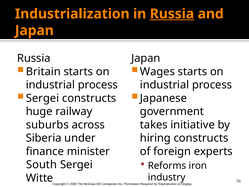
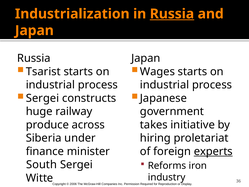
Britain: Britain -> Tsarist (43, 71)
suburbs: suburbs -> produce (47, 125)
hiring constructs: constructs -> proletariat (201, 138)
experts underline: none -> present (213, 151)
